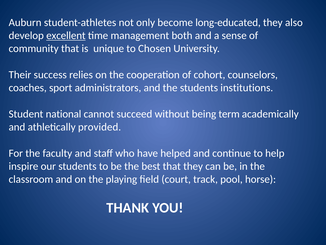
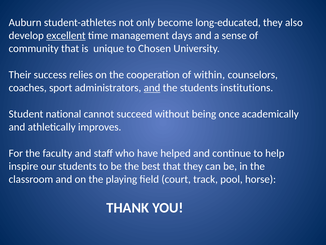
both: both -> days (182, 36)
cohort: cohort -> within (209, 75)
and underline: none -> present (152, 88)
term: term -> once (229, 114)
provided: provided -> improves (100, 127)
